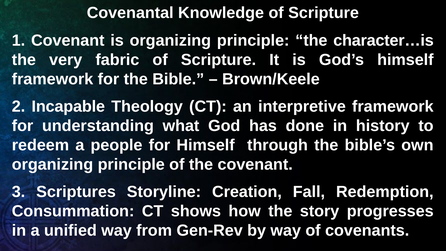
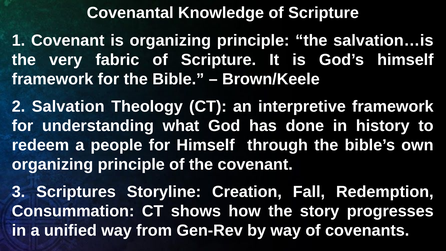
character…is: character…is -> salvation…is (383, 40)
Incapable: Incapable -> Salvation (68, 106)
